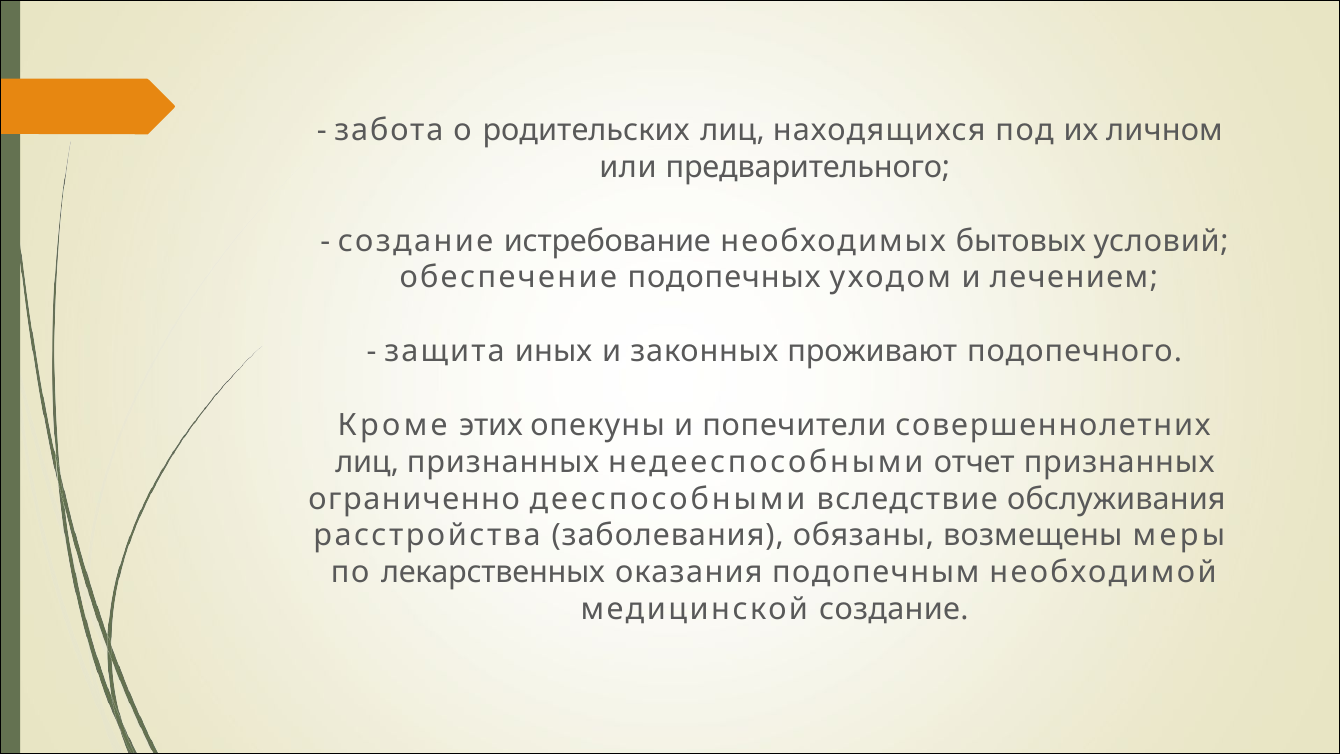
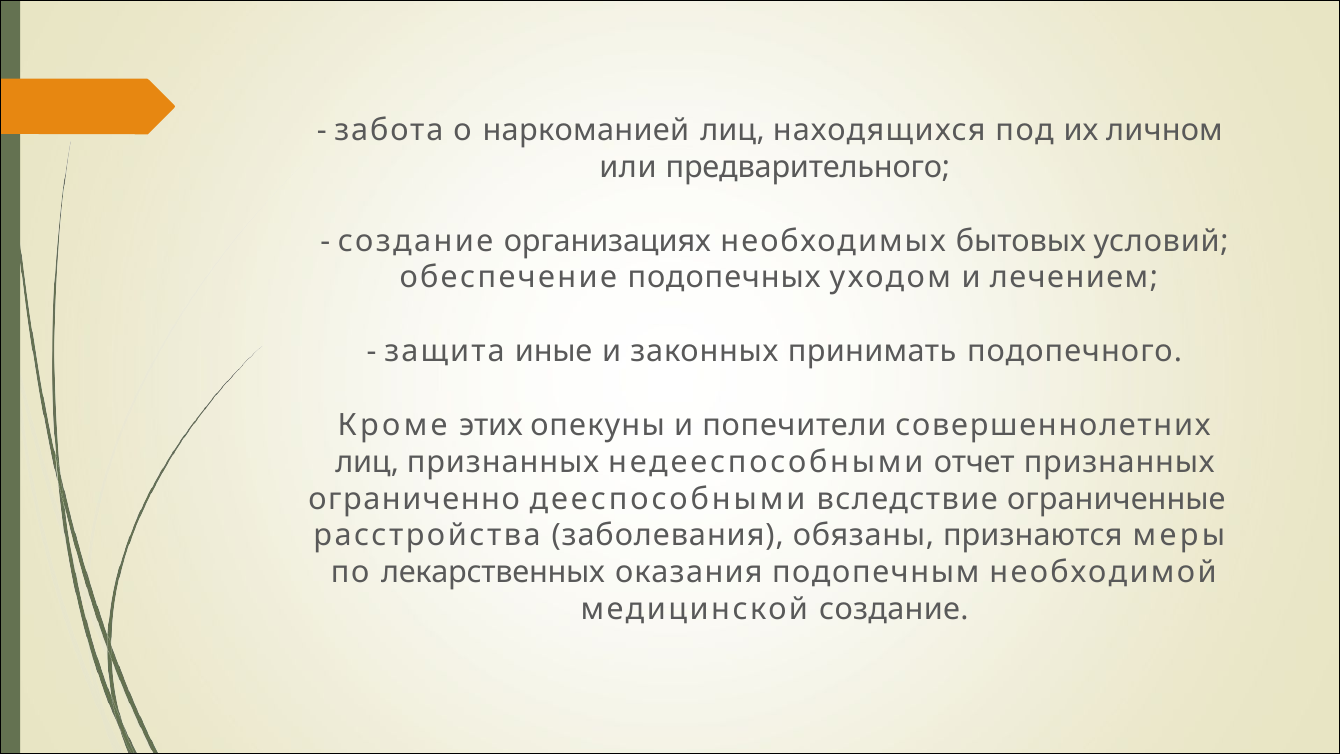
родительских: родительских -> наркоманией (586, 130)
истребование: истребование -> организациях (607, 241)
иных: иных -> иные (554, 351)
проживают: проживают -> принимать (872, 351)
обслуживания: обслуживания -> ограниченные (1116, 499)
возмещены: возмещены -> признаются (1033, 536)
